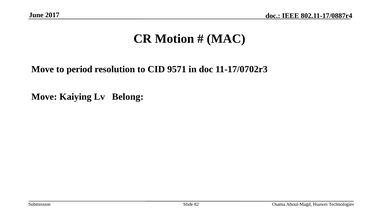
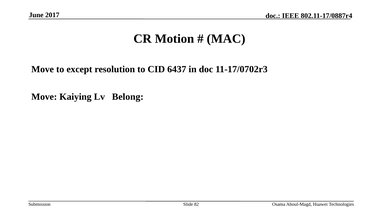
period: period -> except (79, 69)
9571: 9571 -> 6437 (177, 69)
